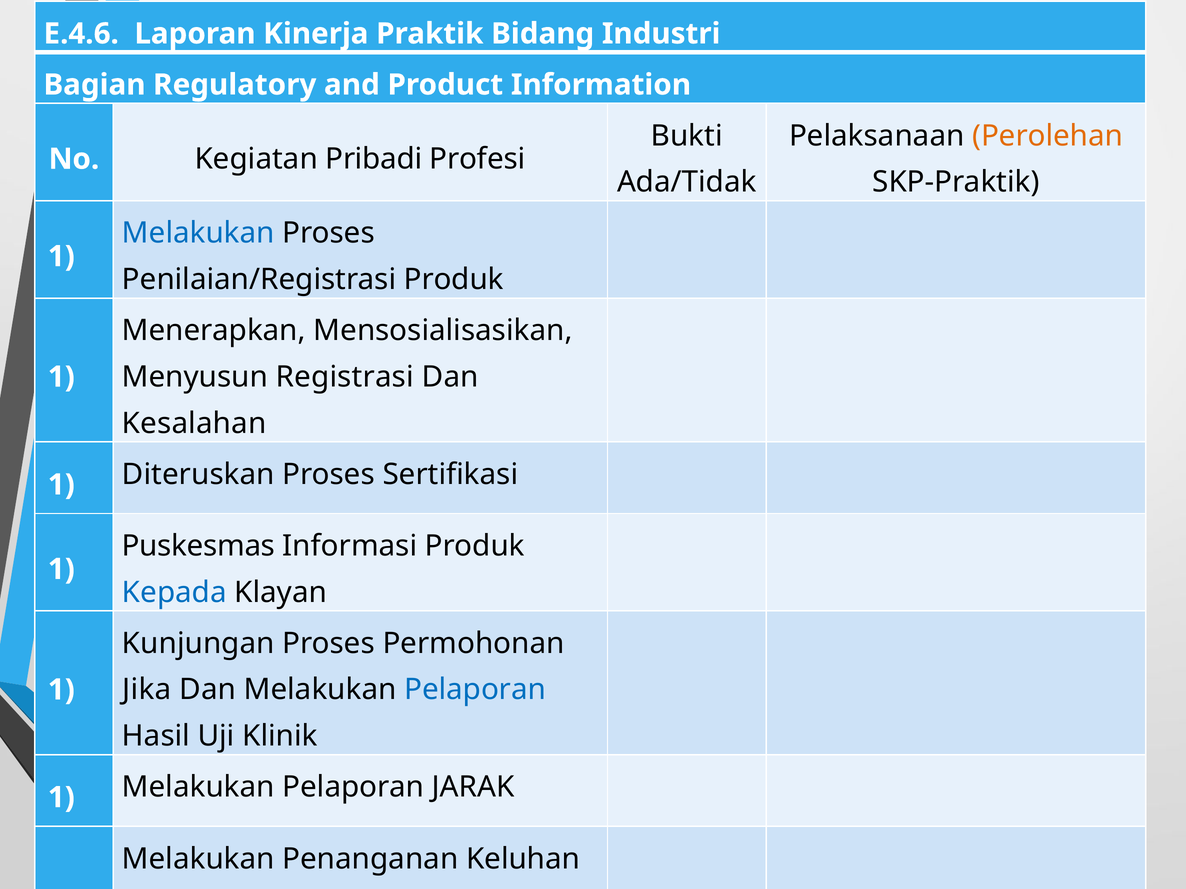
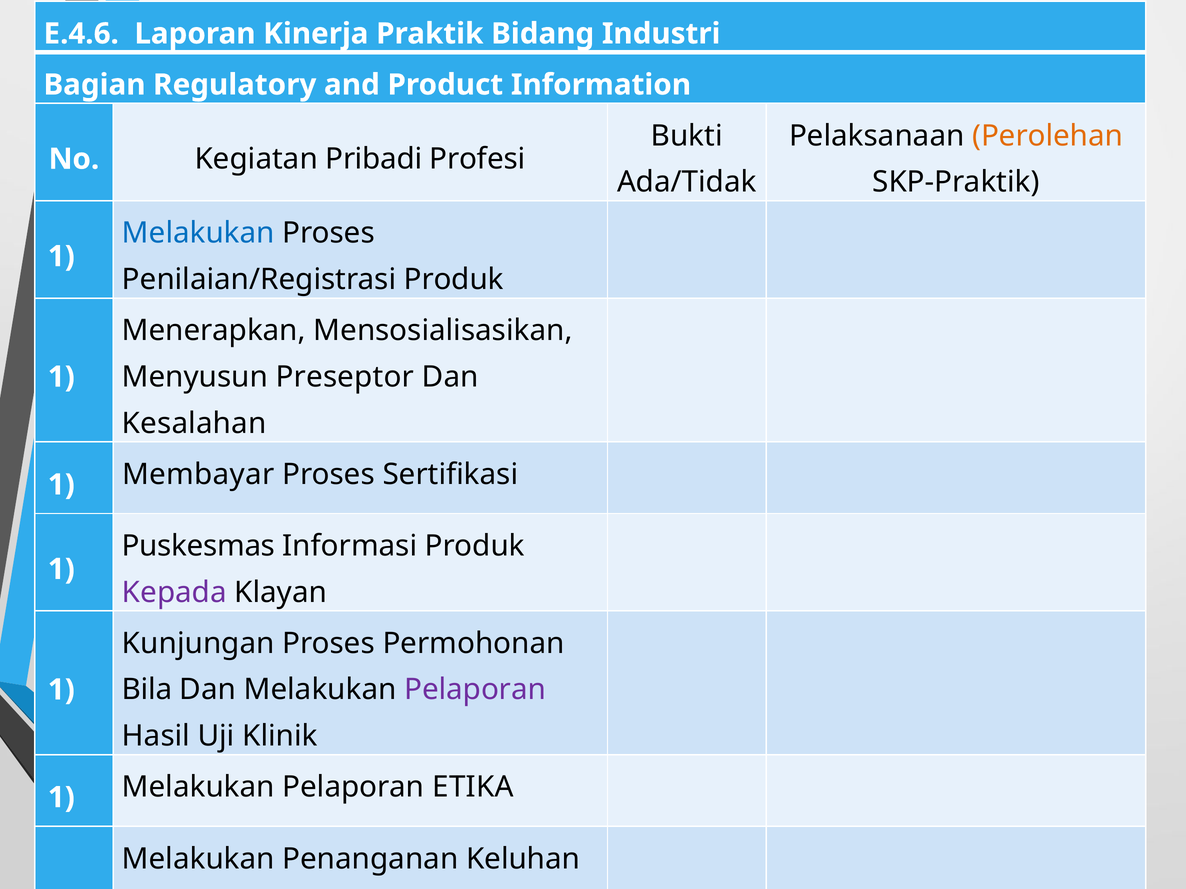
Registrasi: Registrasi -> Preseptor (345, 377)
Diteruskan: Diteruskan -> Membayar (198, 475)
Kepada colour: blue -> purple (174, 593)
Jika: Jika -> Bila (147, 690)
Pelaporan colour: blue -> purple (475, 690)
JARAK: JARAK -> ETIKA (473, 788)
